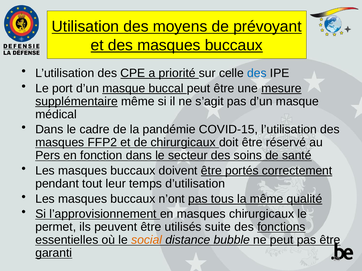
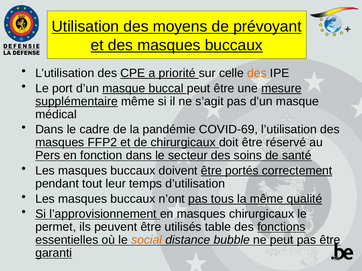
des colour: blue -> orange (257, 73)
COVID-15: COVID-15 -> COVID-69 (228, 130)
suite: suite -> table (218, 227)
